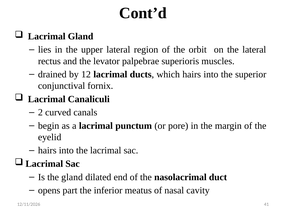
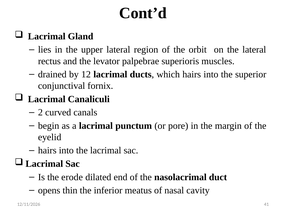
the gland: gland -> erode (72, 177)
part: part -> thin (70, 191)
